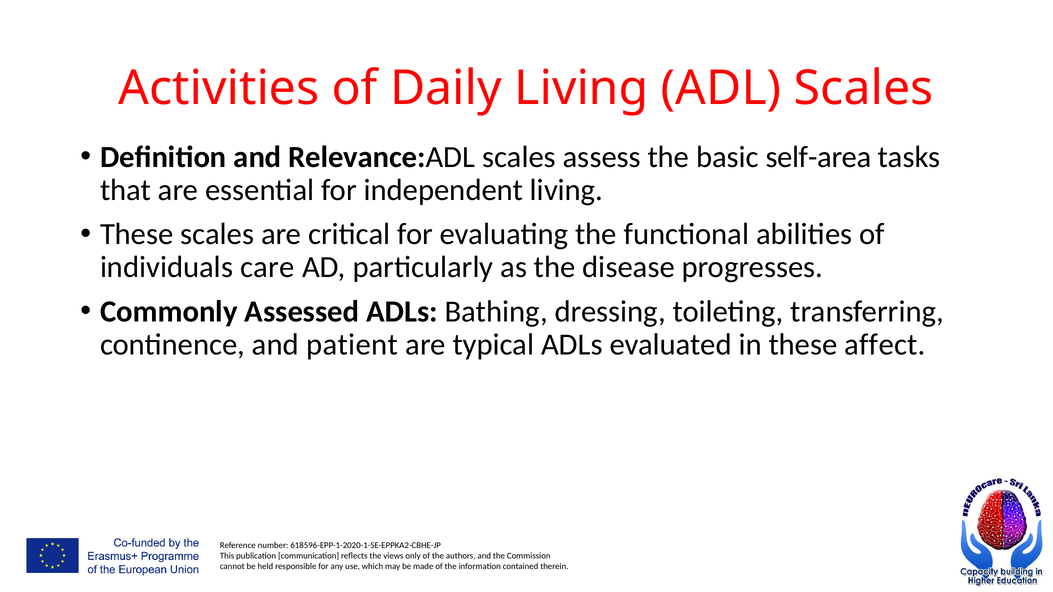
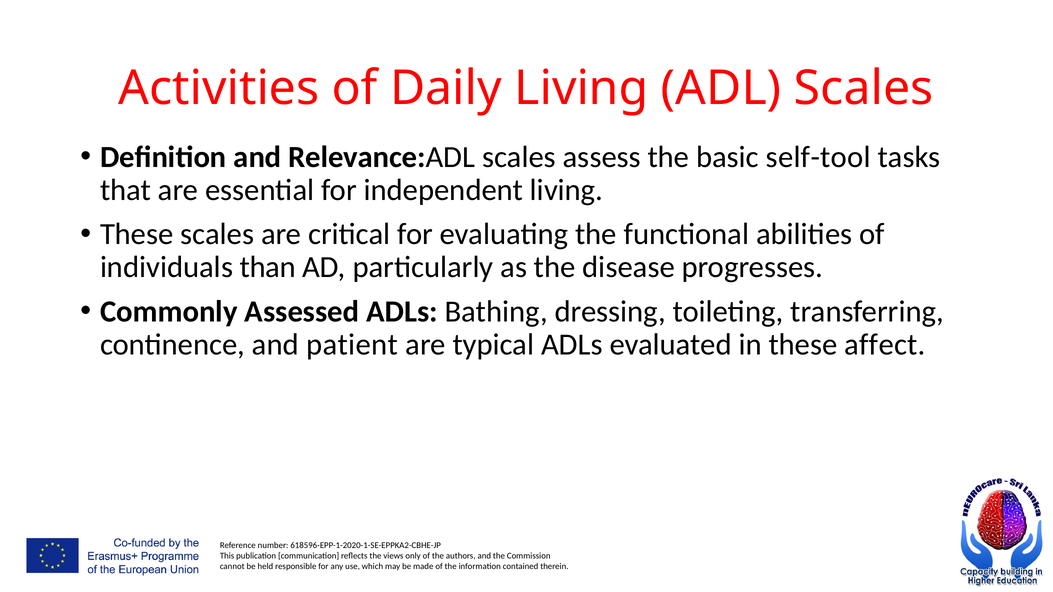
self-area: self-area -> self-tool (818, 157)
care: care -> than (268, 267)
